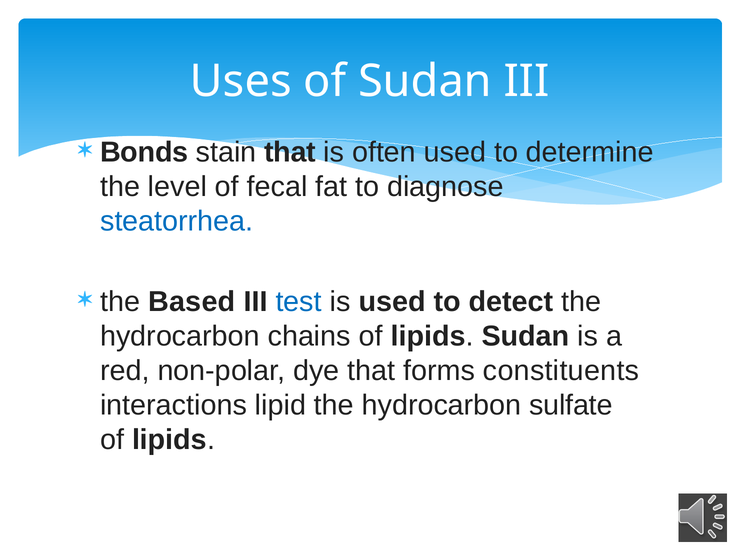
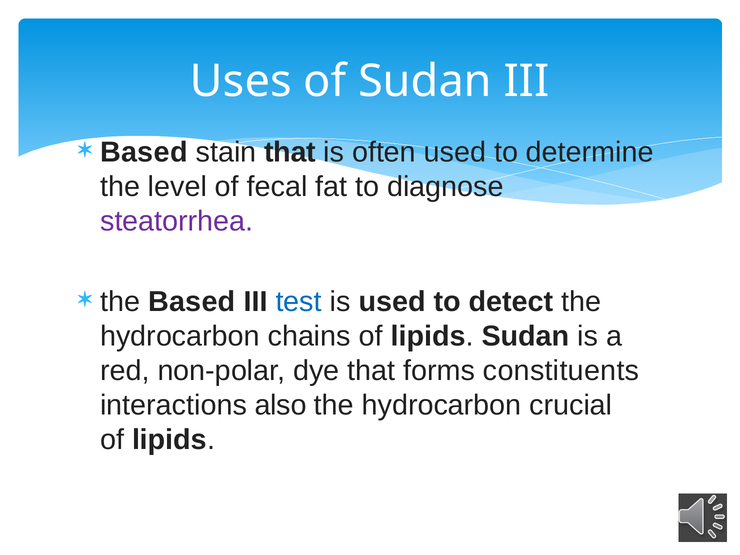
Bonds: Bonds -> Based (144, 152)
steatorrhea colour: blue -> purple (177, 221)
lipid: lipid -> also (281, 405)
sulfate: sulfate -> crucial (571, 405)
